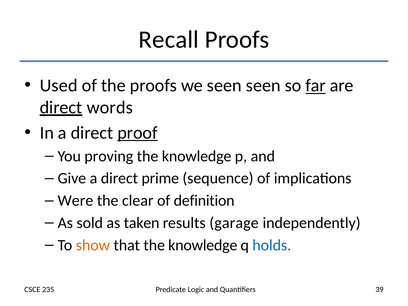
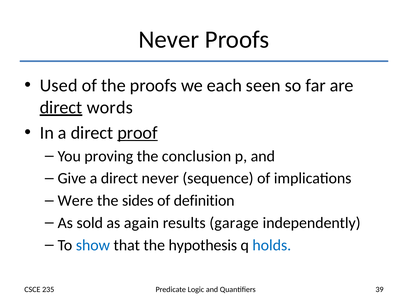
Recall: Recall -> Never (169, 39)
we seen: seen -> each (224, 86)
far underline: present -> none (316, 86)
knowledge: knowledge -> conclusion (197, 156)
direct prime: prime -> never (160, 178)
clear: clear -> sides (138, 201)
taken: taken -> again (141, 223)
show colour: orange -> blue (93, 245)
that the knowledge: knowledge -> hypothesis (203, 245)
